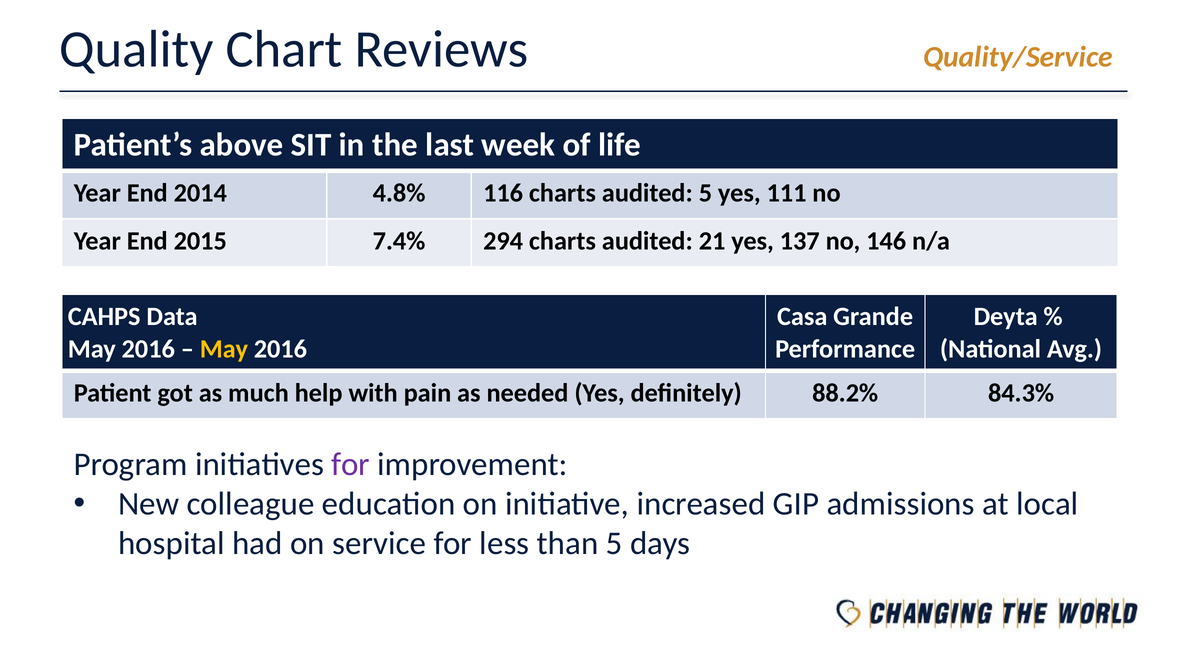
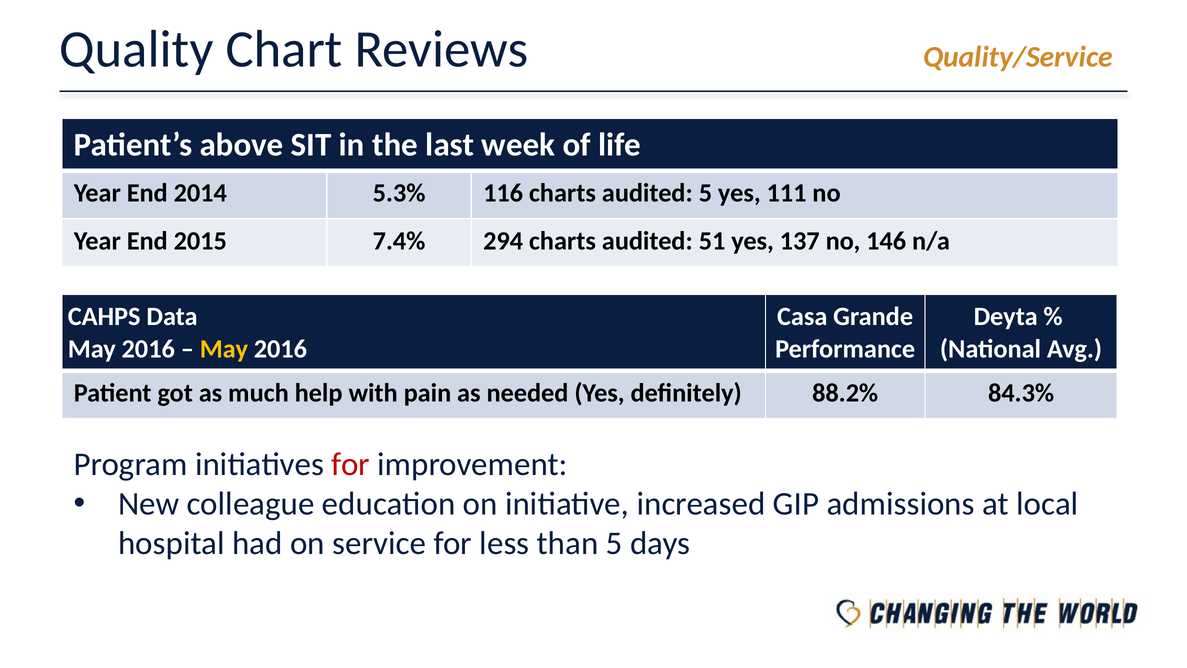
4.8%: 4.8% -> 5.3% (399, 193)
21: 21 -> 51 (712, 241)
for colour: purple -> red (351, 464)
